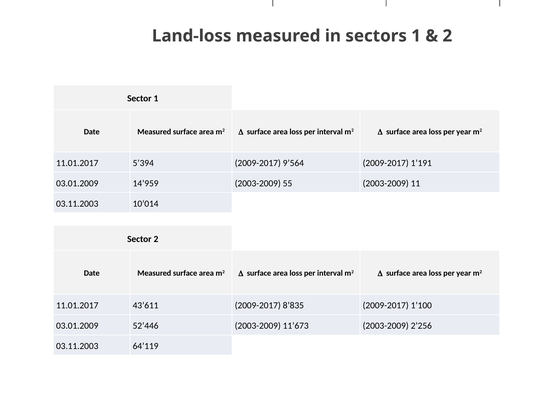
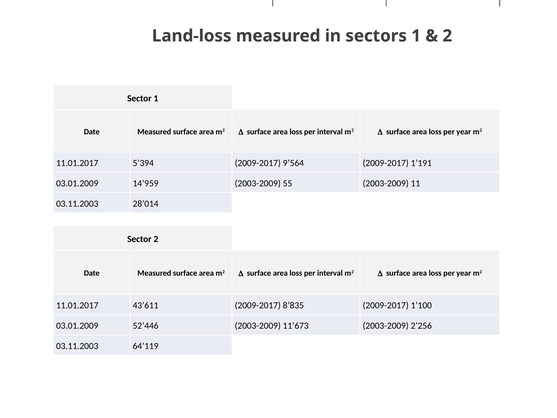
10’014: 10’014 -> 28’014 (146, 204)
